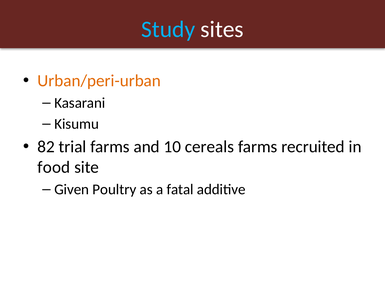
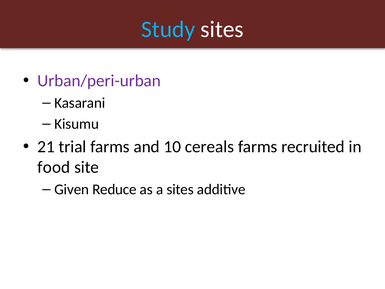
Urban/peri-urban colour: orange -> purple (99, 81)
82: 82 -> 21 (46, 147)
Poultry: Poultry -> Reduce (114, 189)
a fatal: fatal -> sites (180, 189)
